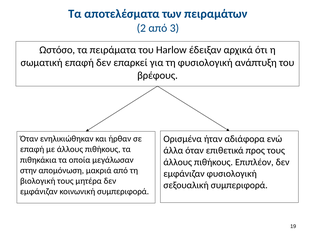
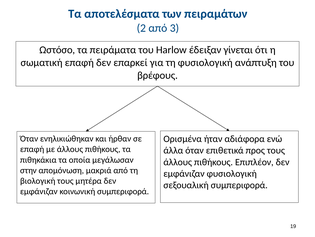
αρχικά: αρχικά -> γίνεται (238, 50)
